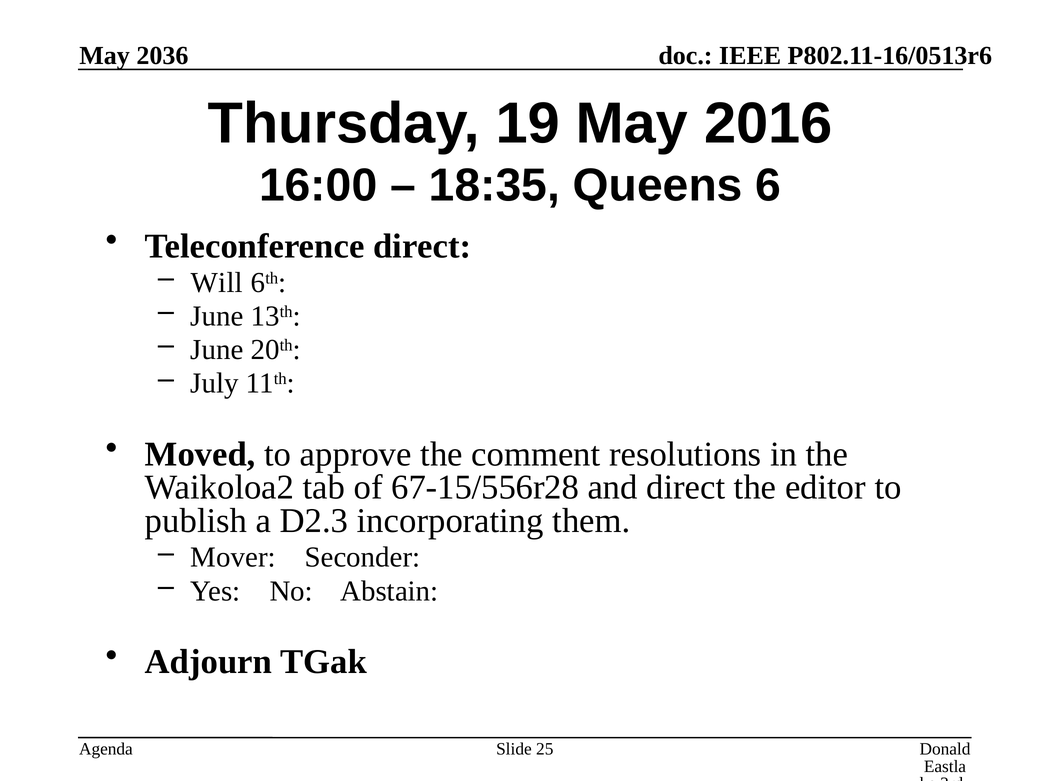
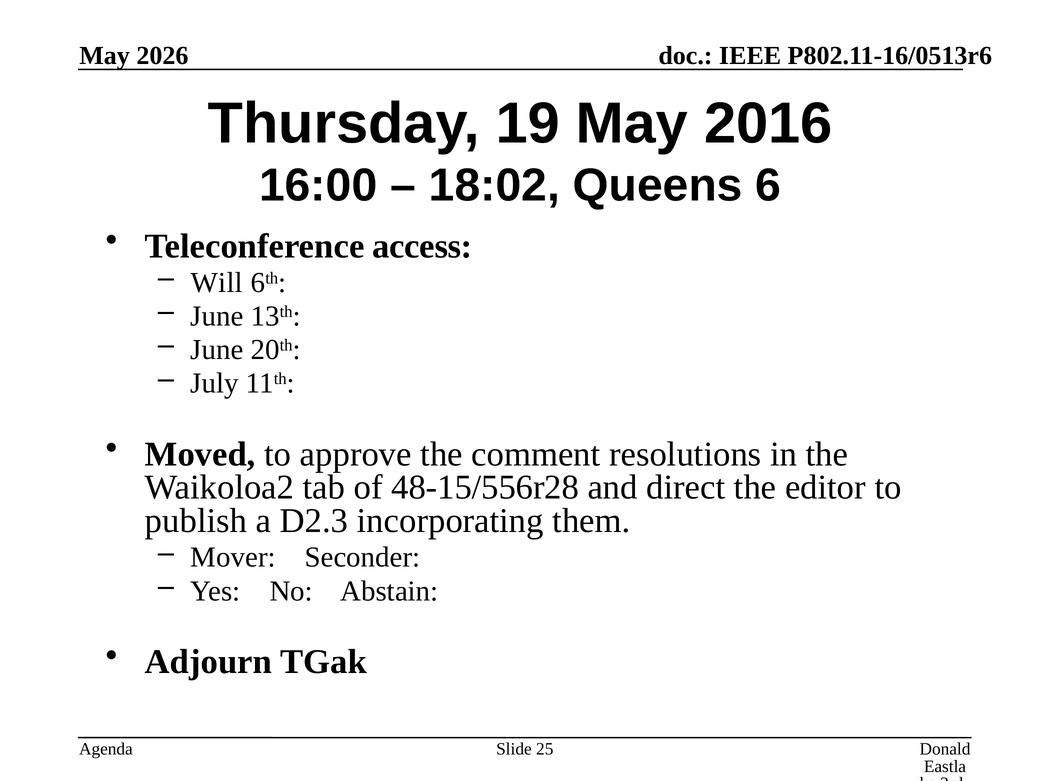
2036: 2036 -> 2026 (162, 56)
18:35: 18:35 -> 18:02 (494, 185)
Teleconference direct: direct -> access (422, 246)
67-15/556r28: 67-15/556r28 -> 48-15/556r28 (485, 487)
